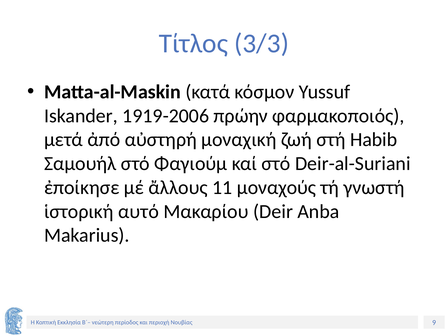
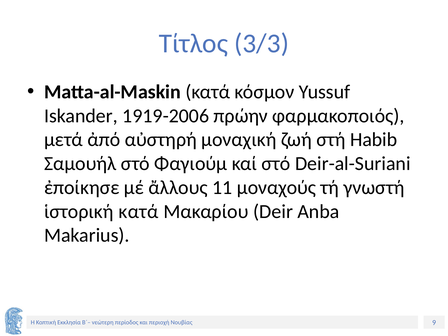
ἱστορική αυτό: αυτό -> κατά (139, 211)
